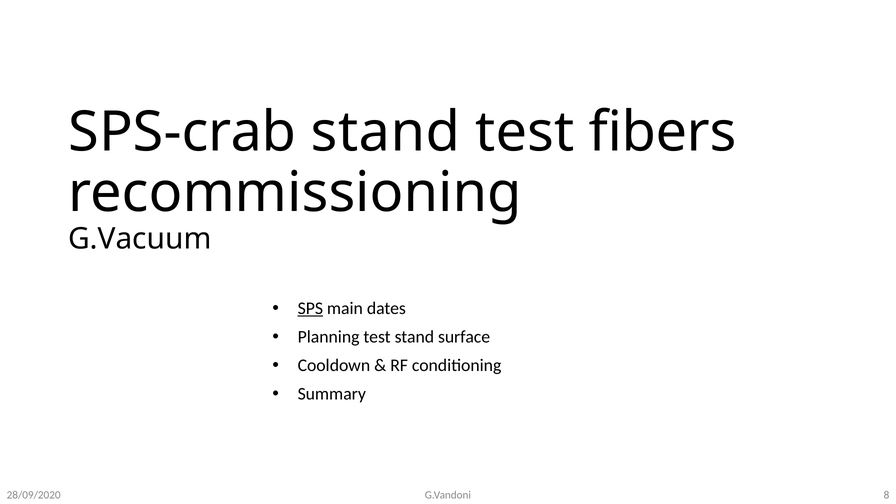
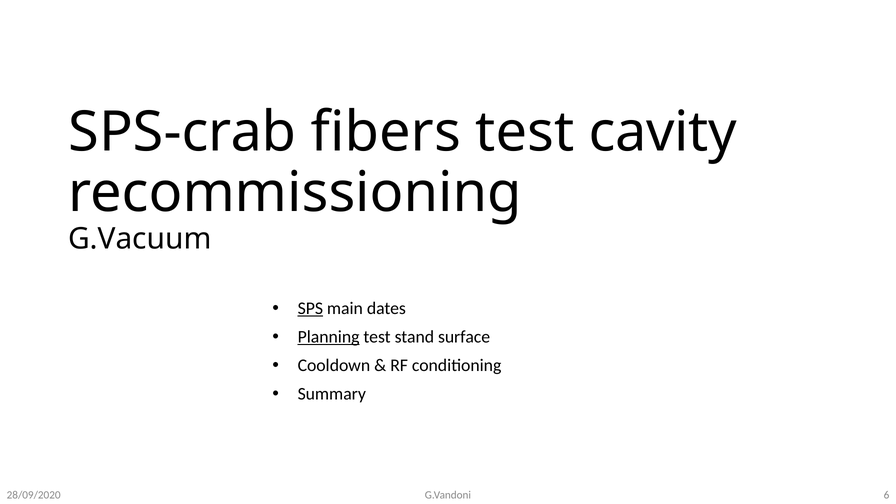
SPS-crab stand: stand -> fibers (386, 132)
fibers: fibers -> cavity (663, 132)
Planning underline: none -> present (329, 337)
8: 8 -> 6 (887, 495)
